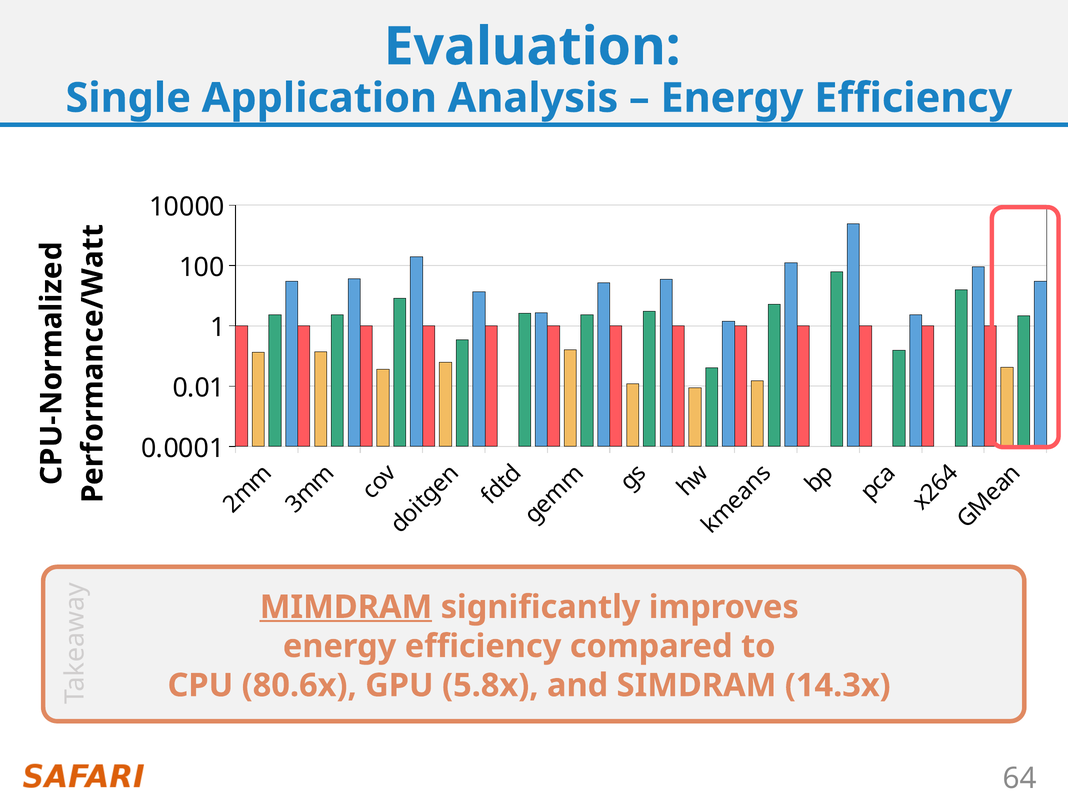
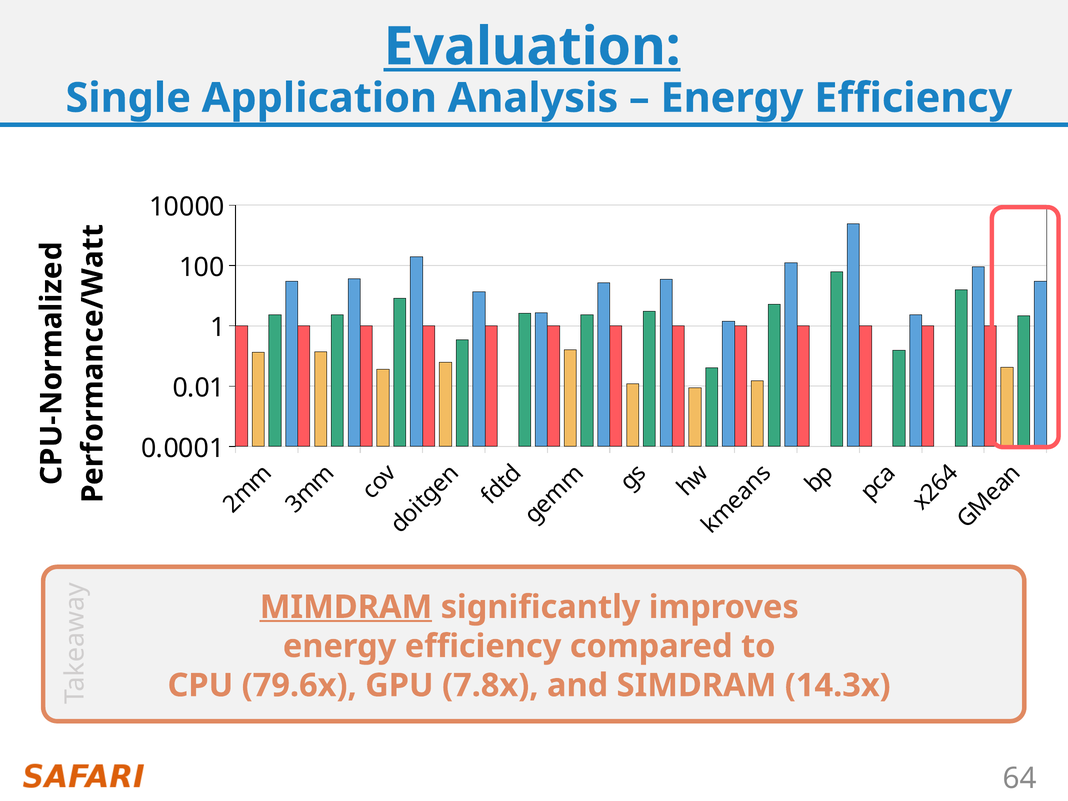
Evaluation underline: none -> present (532, 47)
80.6x: 80.6x -> 79.6x (299, 685)
5.8x: 5.8x -> 7.8x (490, 685)
